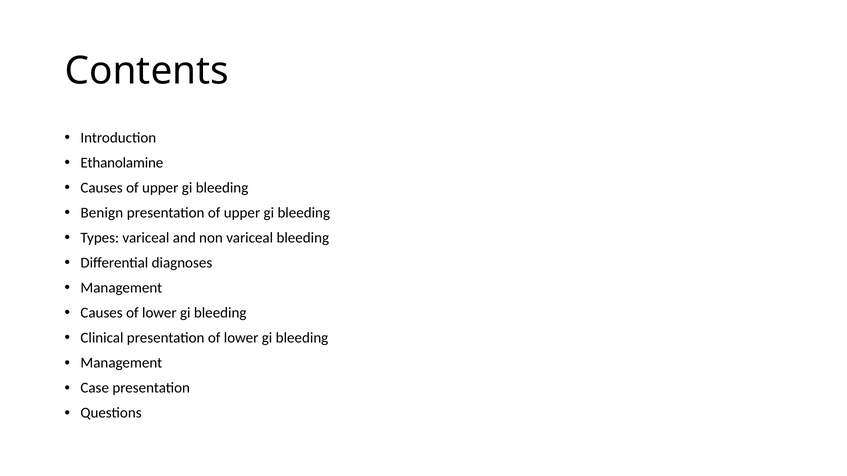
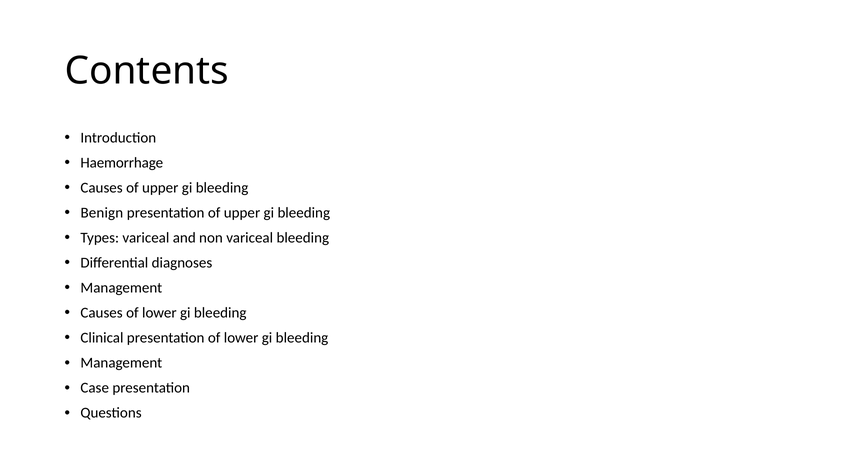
Ethanolamine: Ethanolamine -> Haemorrhage (122, 163)
